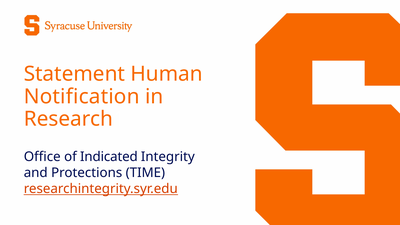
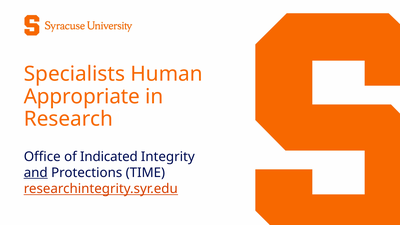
Statement: Statement -> Specialists (74, 74)
Notification: Notification -> Appropriate (82, 97)
and underline: none -> present (36, 173)
